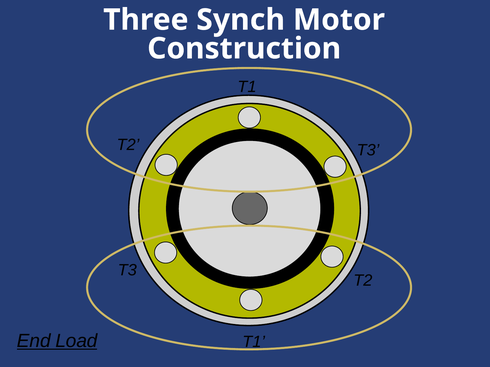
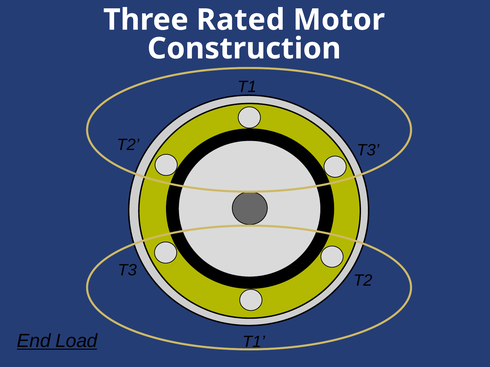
Synch: Synch -> Rated (241, 20)
